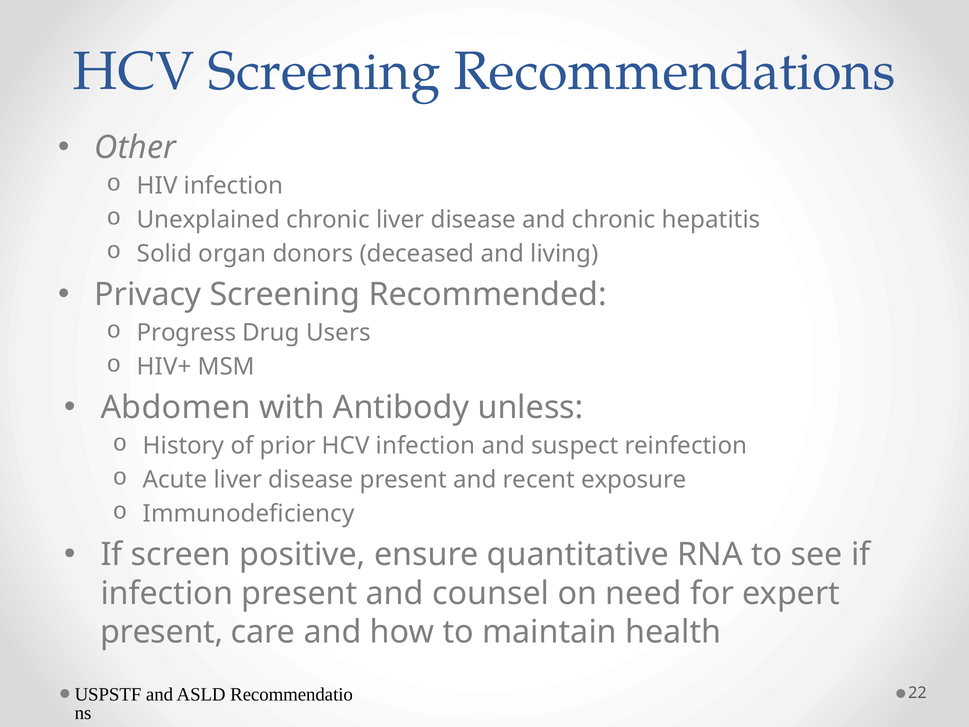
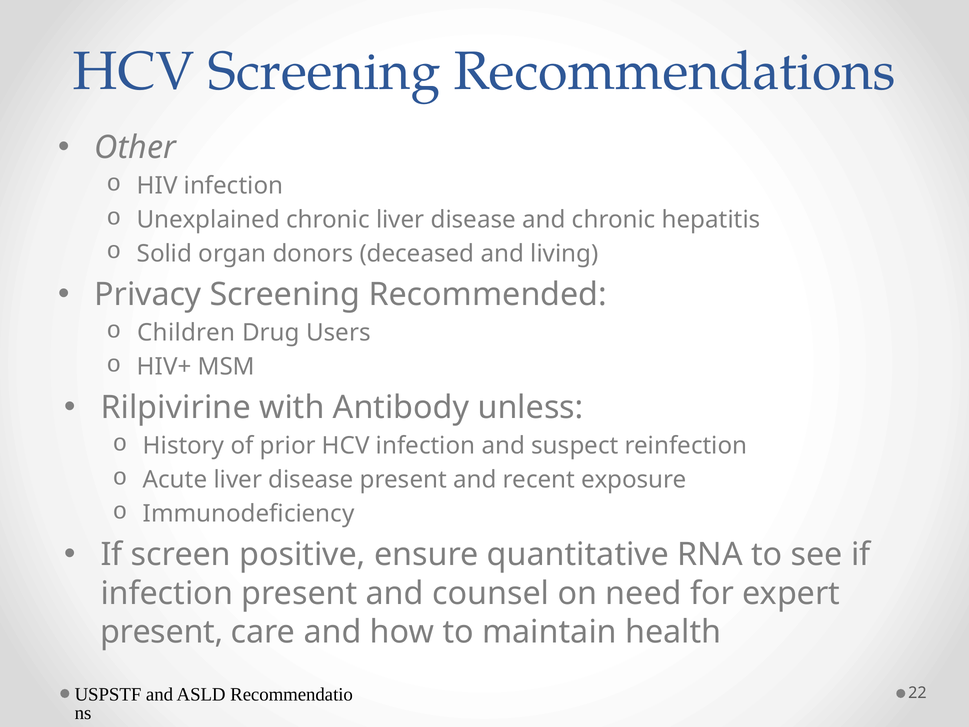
Progress: Progress -> Children (186, 333)
Abdomen: Abdomen -> Rilpivirine (176, 408)
